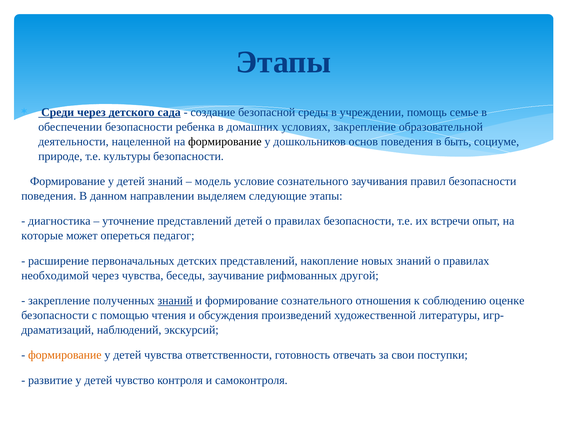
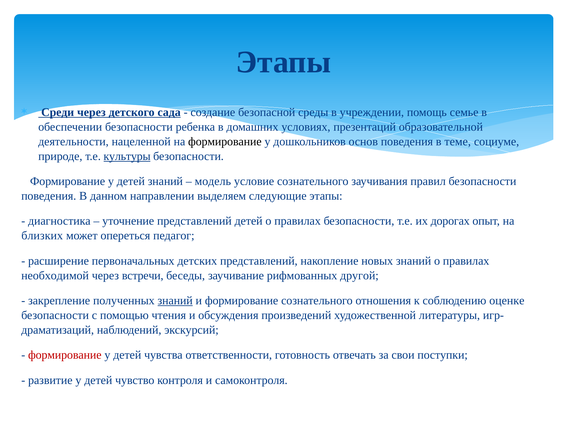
условиях закрепление: закрепление -> презентаций (365, 127)
быть: быть -> теме (458, 142)
культуры underline: none -> present (127, 156)
встречи: встречи -> дорогах (450, 221)
которые: которые -> близких (42, 236)
через чувства: чувства -> встречи (143, 276)
формирование colour: orange -> red (65, 355)
